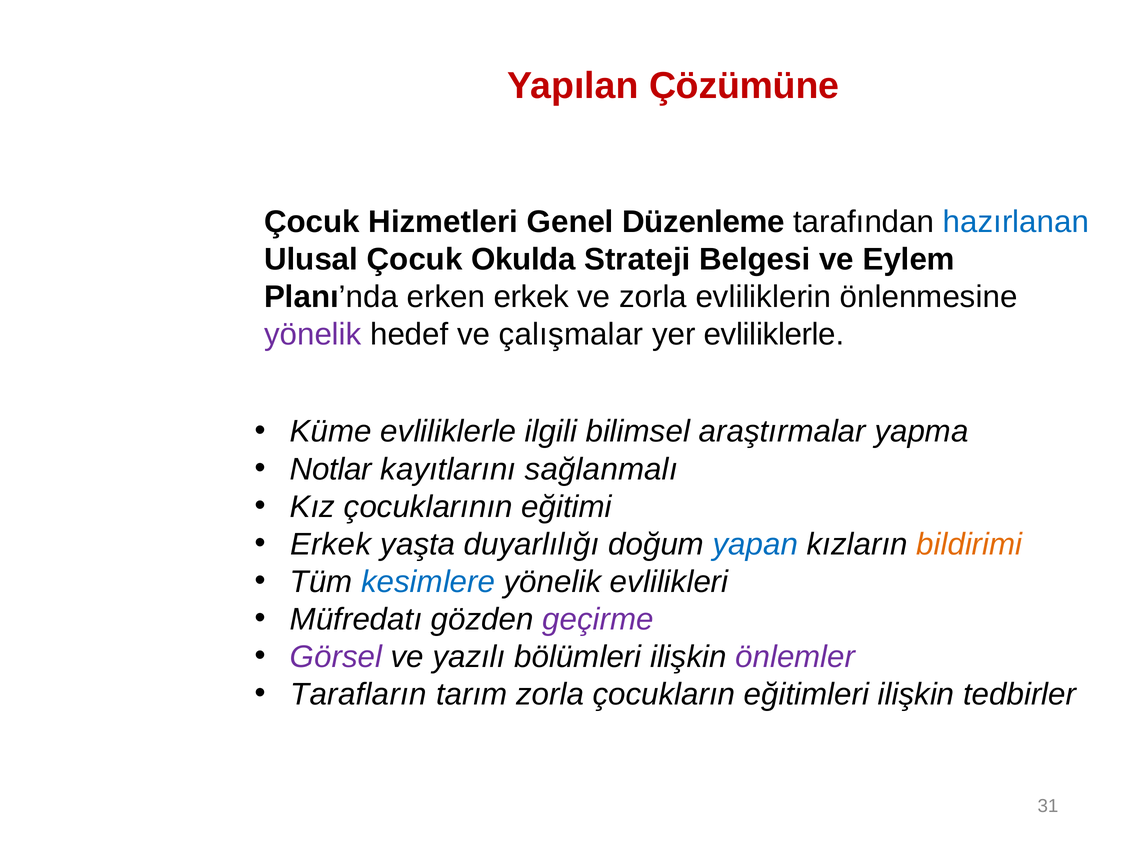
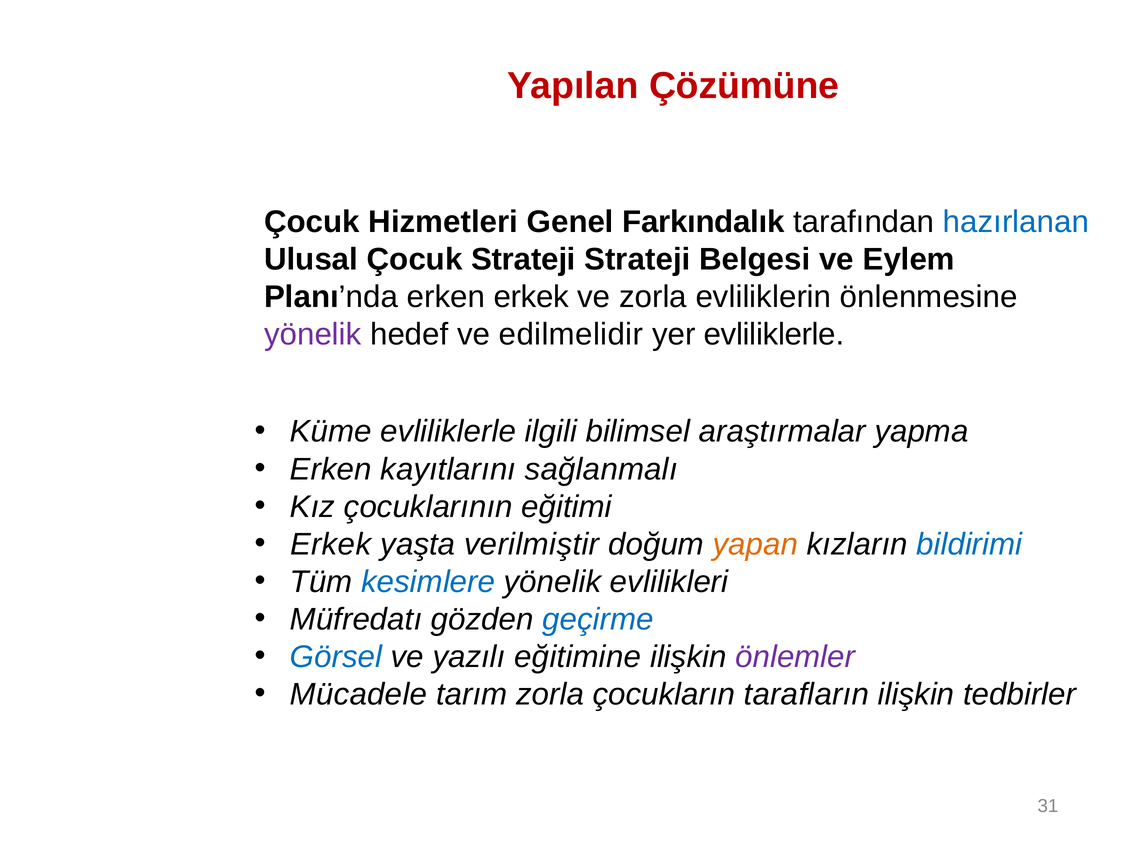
Düzenleme: Düzenleme -> Farkındalık (703, 222)
Çocuk Okulda: Okulda -> Strateji (523, 260)
çalışmalar: çalışmalar -> edilmelidir (571, 335)
Notlar: Notlar -> Erken (331, 469)
duyarlılığı: duyarlılığı -> verilmiştir (532, 545)
yapan colour: blue -> orange (755, 545)
bildirimi colour: orange -> blue (969, 545)
geçirme colour: purple -> blue (598, 620)
Görsel colour: purple -> blue (336, 657)
bölümleri: bölümleri -> eğitimine (578, 657)
Tarafların: Tarafların -> Mücadele (359, 695)
eğitimleri: eğitimleri -> tarafların (806, 695)
